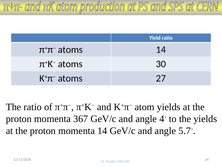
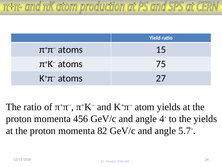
atoms 14: 14 -> 15 (161, 50)
30: 30 -> 75 (161, 64)
367: 367 -> 456 (81, 119)
momenta 14: 14 -> 82 (102, 130)
